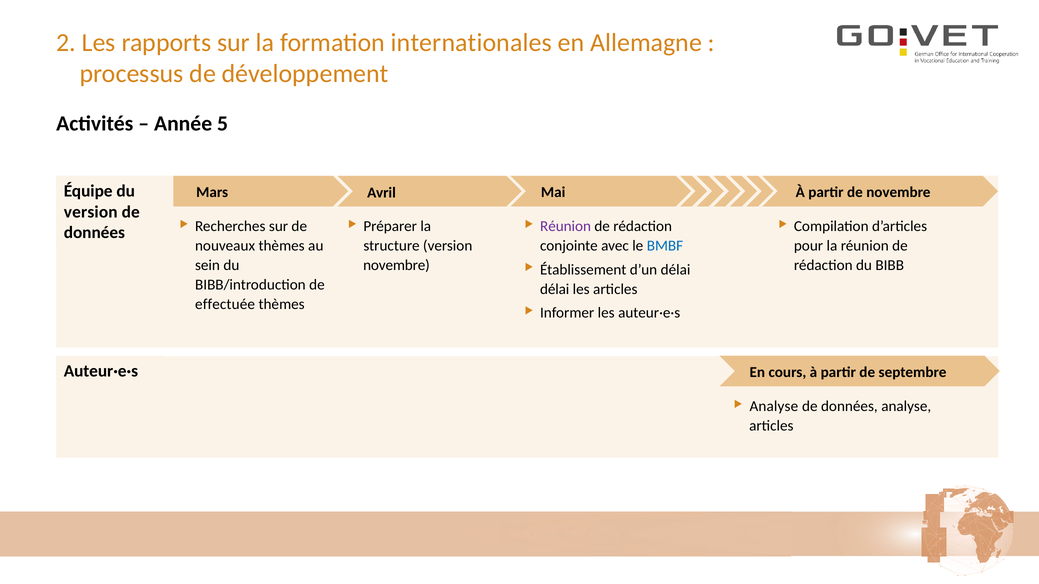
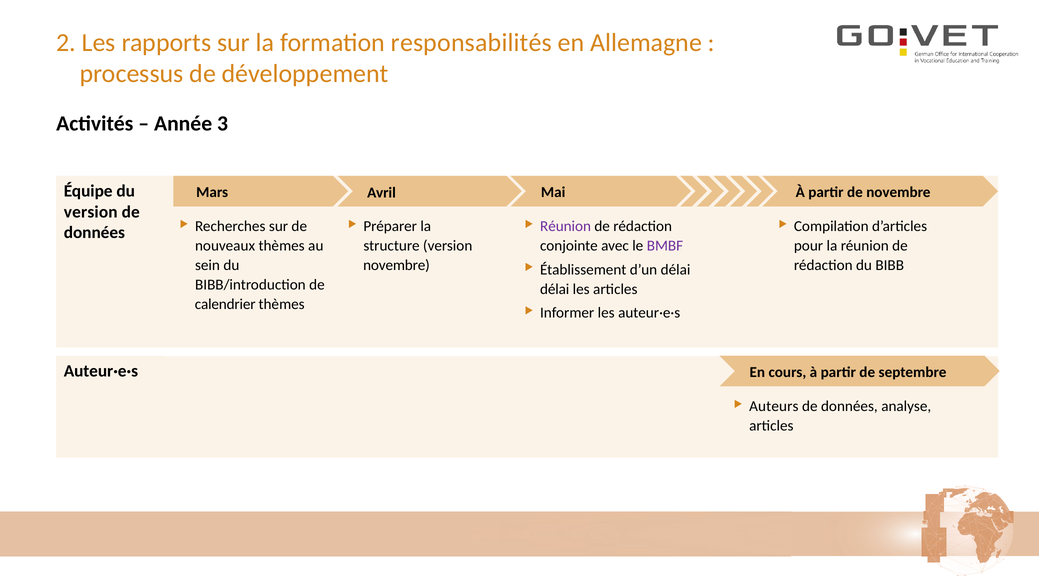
internationales: internationales -> responsabilités (471, 43)
5: 5 -> 3 (223, 124)
BMBF colour: blue -> purple (665, 246)
effectuée: effectuée -> calendrier (225, 304)
Analyse: Analyse -> Auteurs (774, 407)
